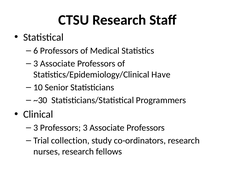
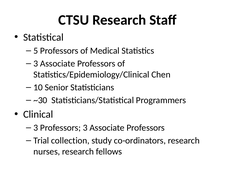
6: 6 -> 5 (36, 51)
Have: Have -> Chen (161, 74)
